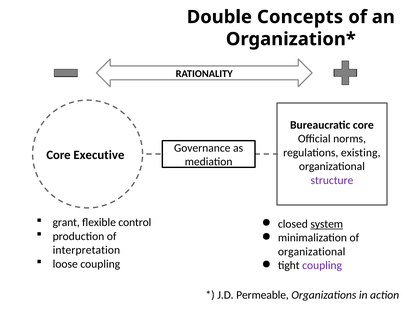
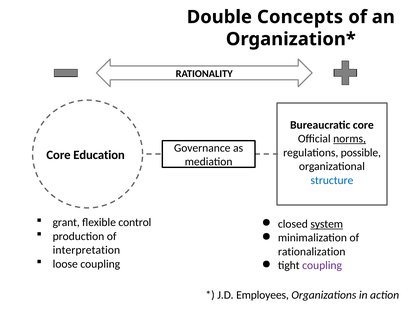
norms underline: none -> present (350, 139)
existing: existing -> possible (361, 153)
Executive: Executive -> Education (99, 155)
structure colour: purple -> blue (332, 180)
organizational: organizational -> rationalization (312, 252)
Permeable: Permeable -> Employees (262, 295)
